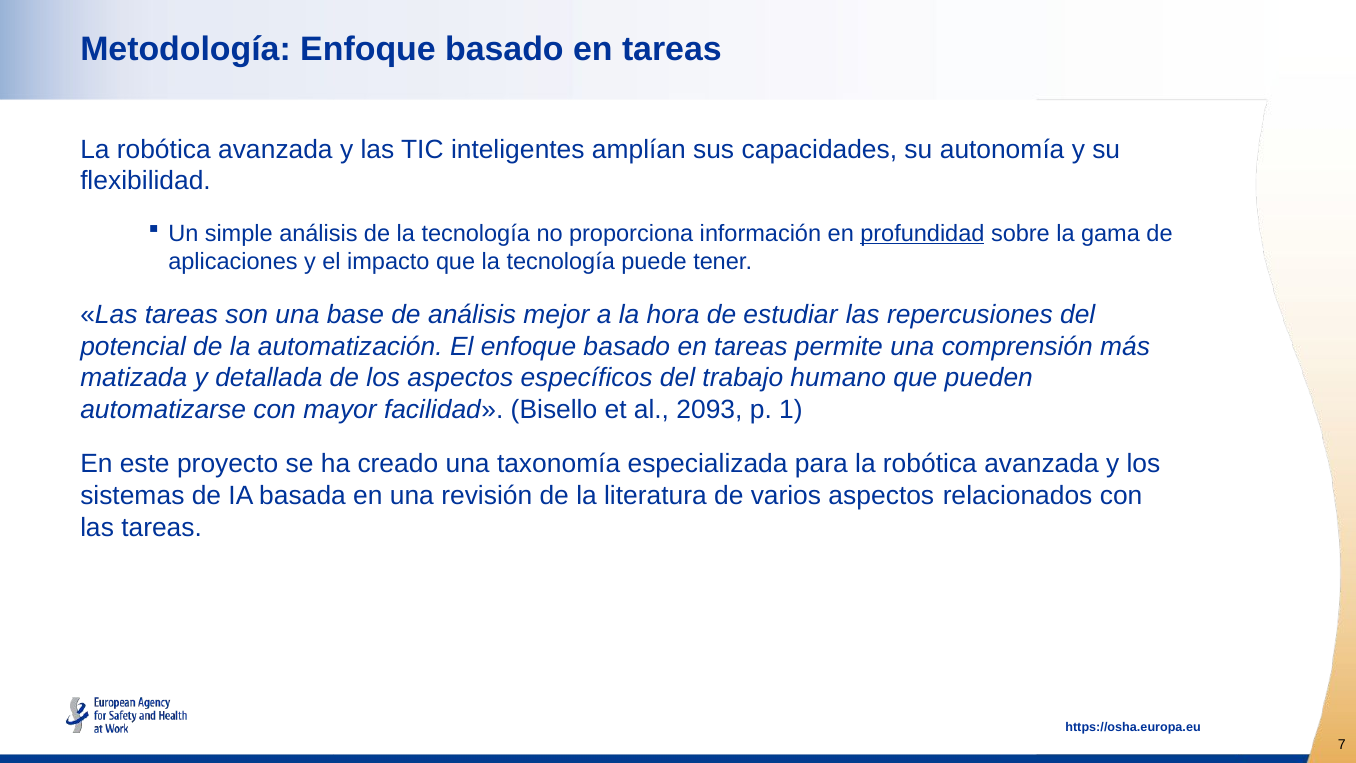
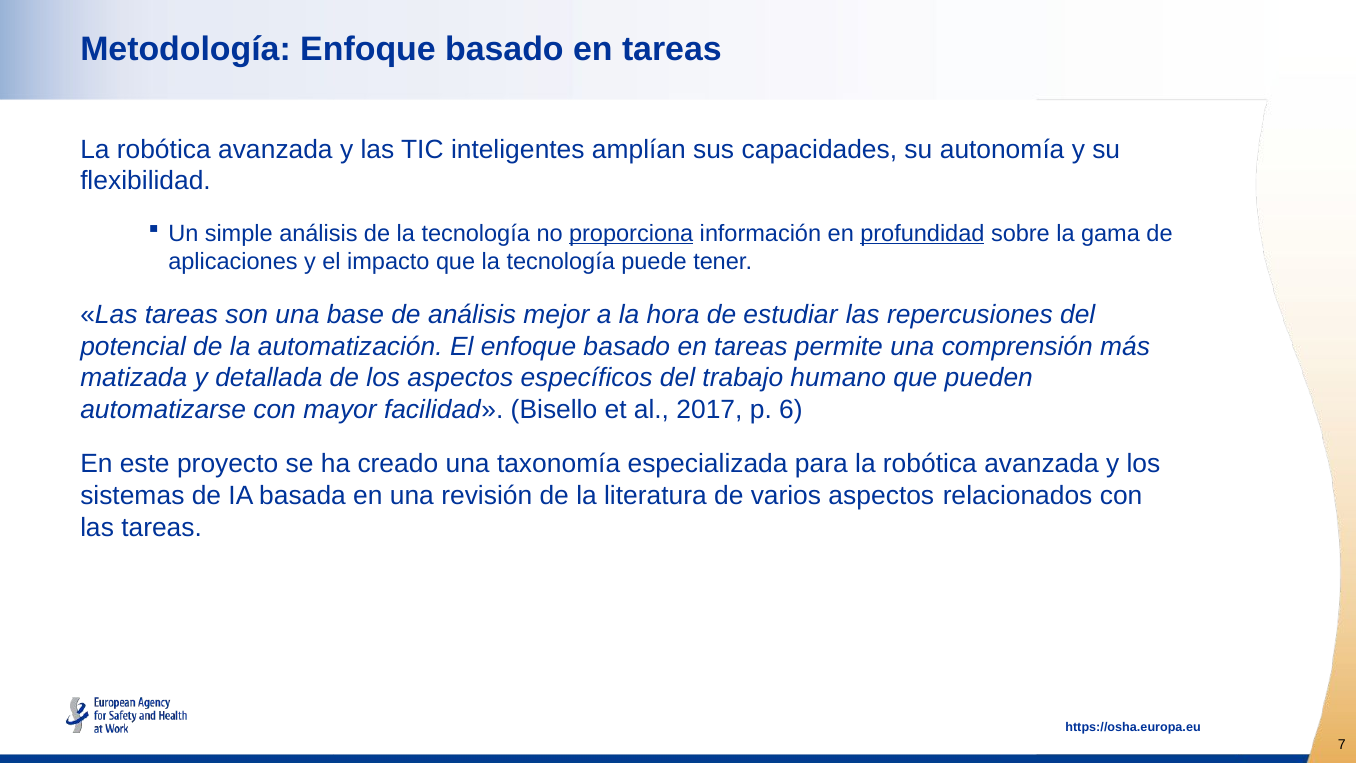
proporciona underline: none -> present (631, 234)
2093: 2093 -> 2017 (709, 410)
1: 1 -> 6 (791, 410)
